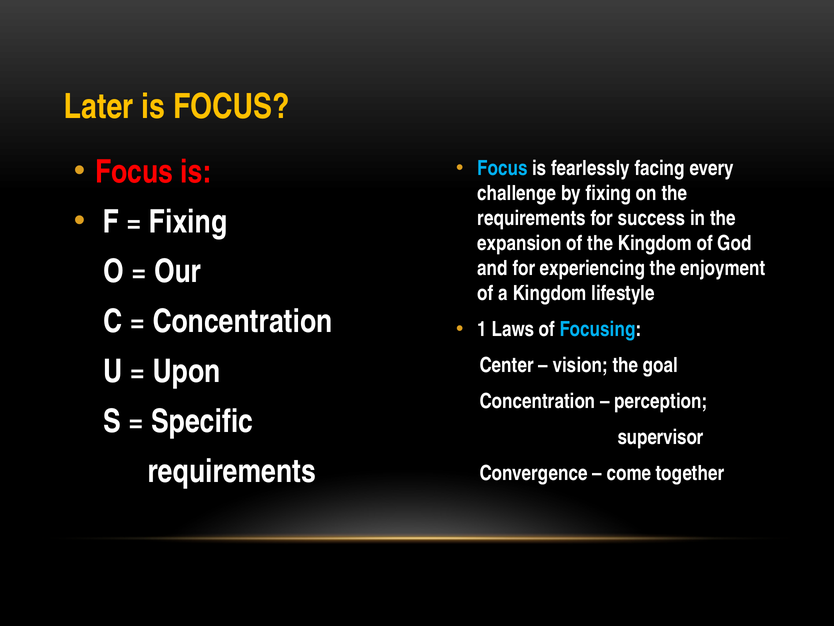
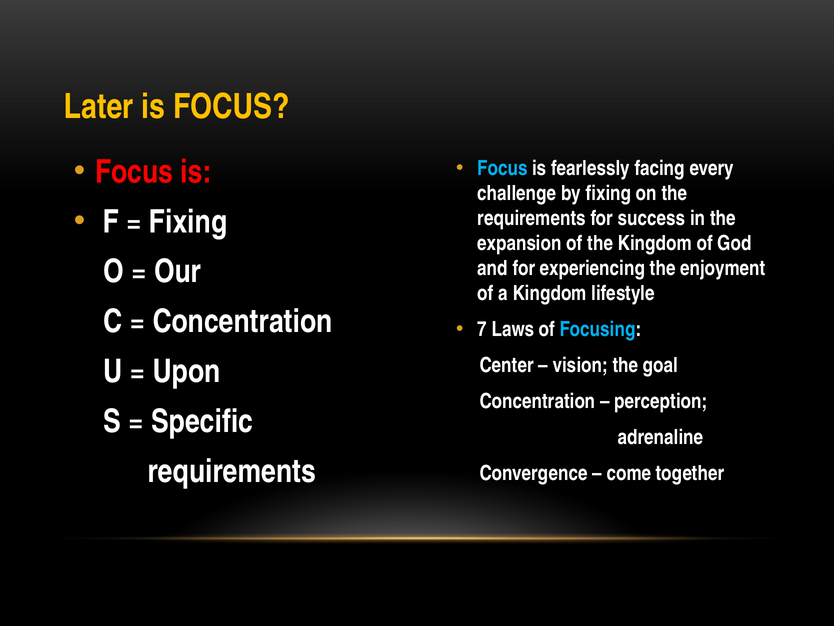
1: 1 -> 7 (482, 329)
supervisor: supervisor -> adrenaline (660, 437)
